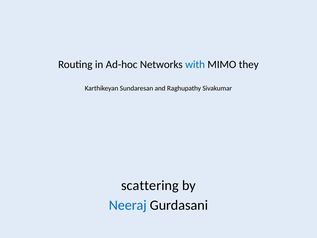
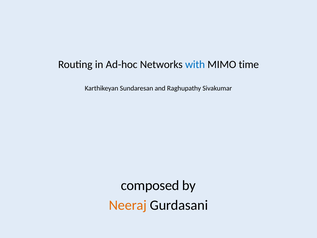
they: they -> time (249, 64)
scattering: scattering -> composed (150, 185)
Neeraj colour: blue -> orange (128, 205)
